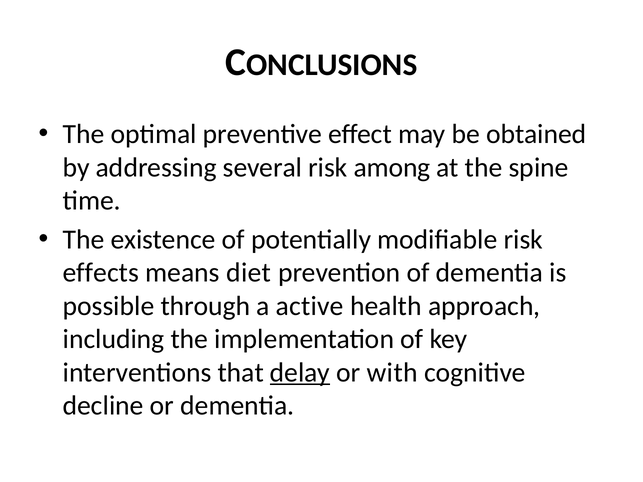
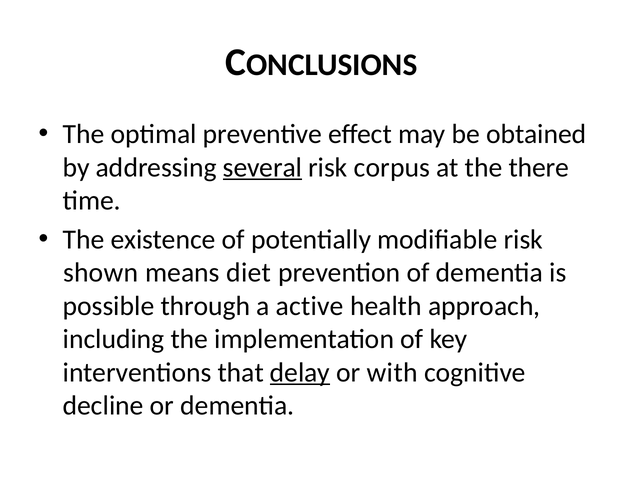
several underline: none -> present (262, 168)
among: among -> corpus (392, 168)
spine: spine -> there (539, 168)
effects: effects -> shown (101, 273)
